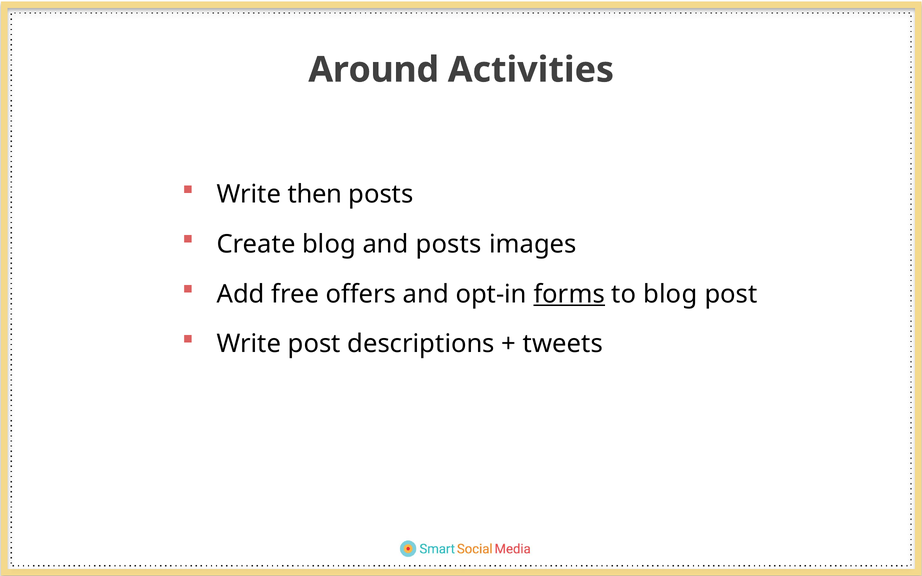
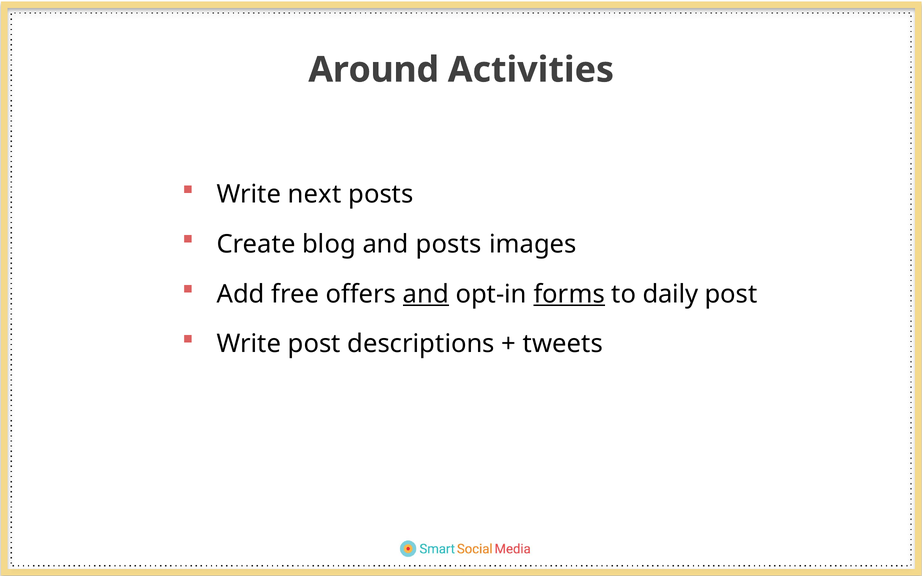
then: then -> next (315, 194)
and underline: none -> present (426, 294)
to blog: blog -> daily (671, 294)
